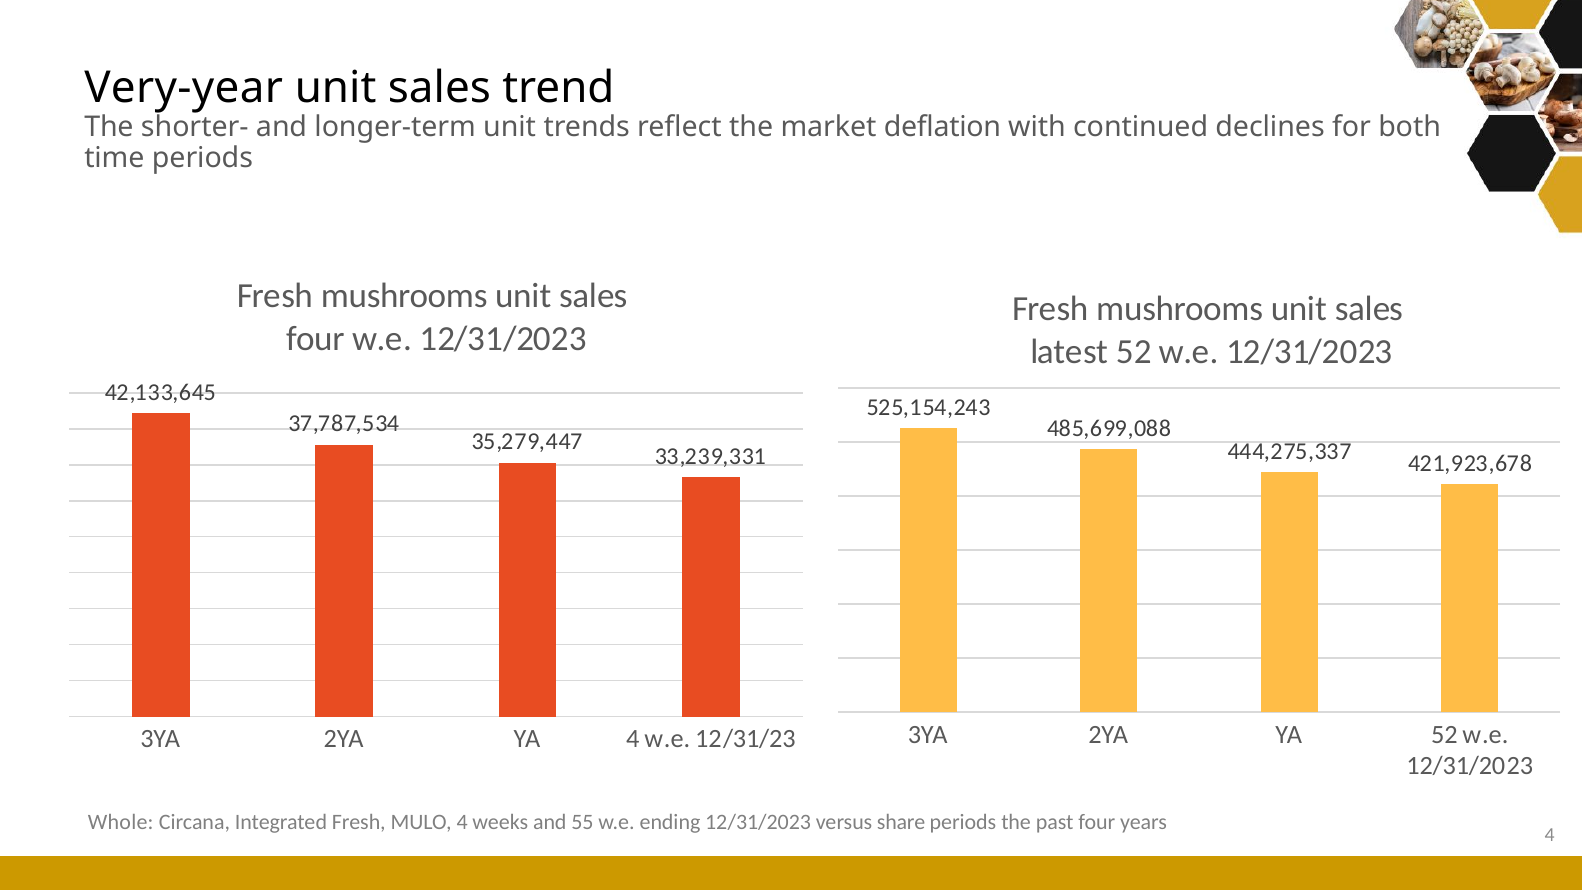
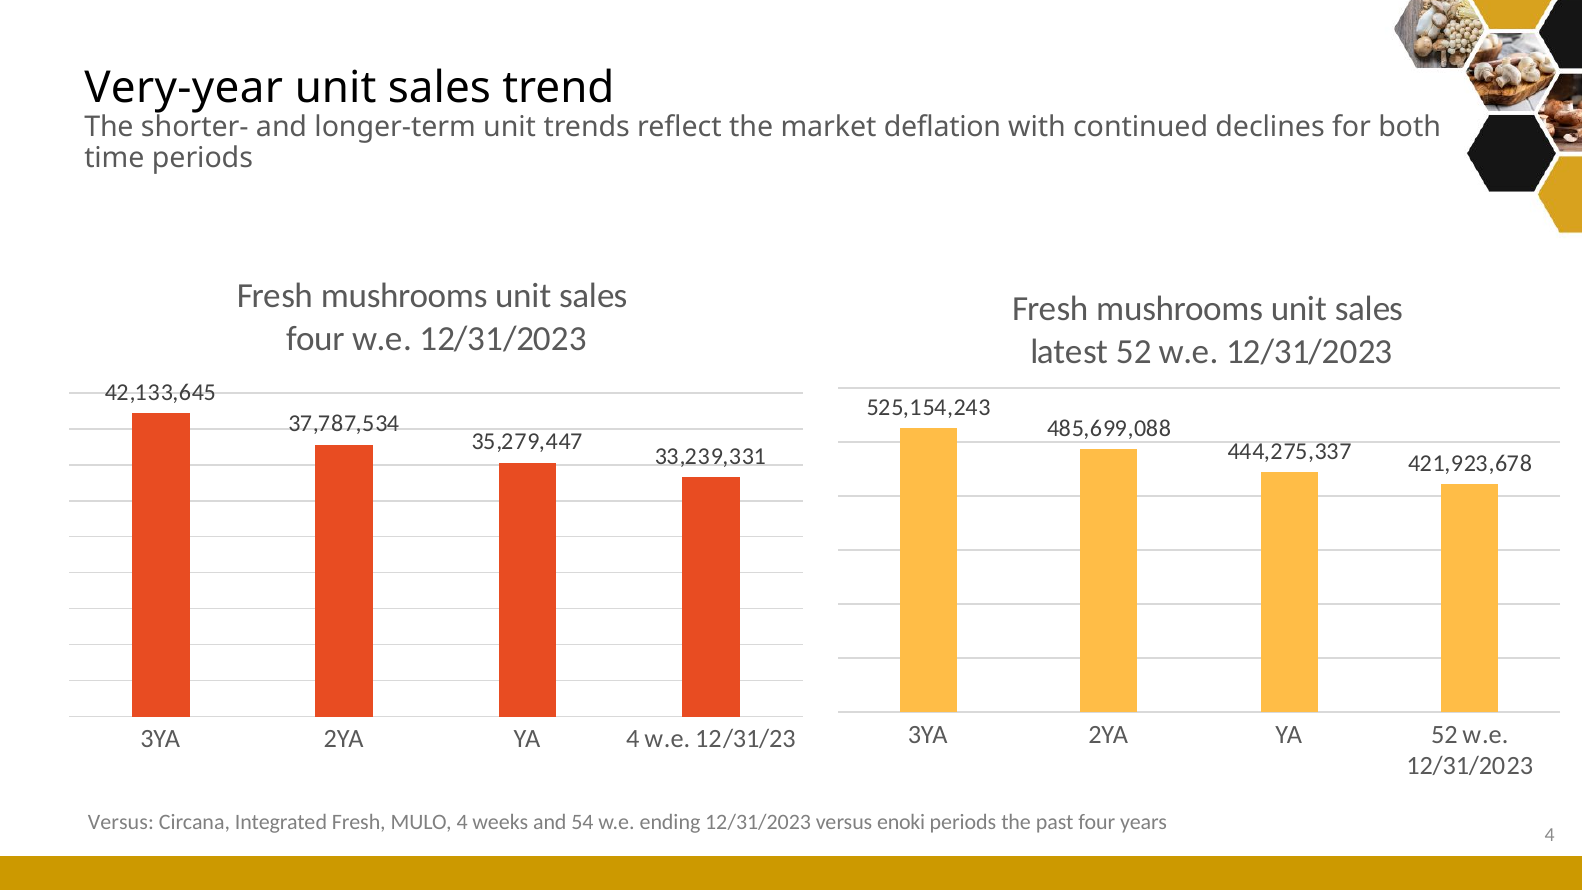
Whole: Whole -> Versus (121, 822)
55: 55 -> 54 (582, 822)
share: share -> enoki (901, 822)
